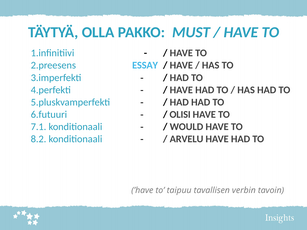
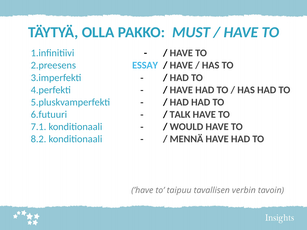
OLISI: OLISI -> TALK (180, 115)
ARVELU: ARVELU -> MENNÄ (186, 139)
